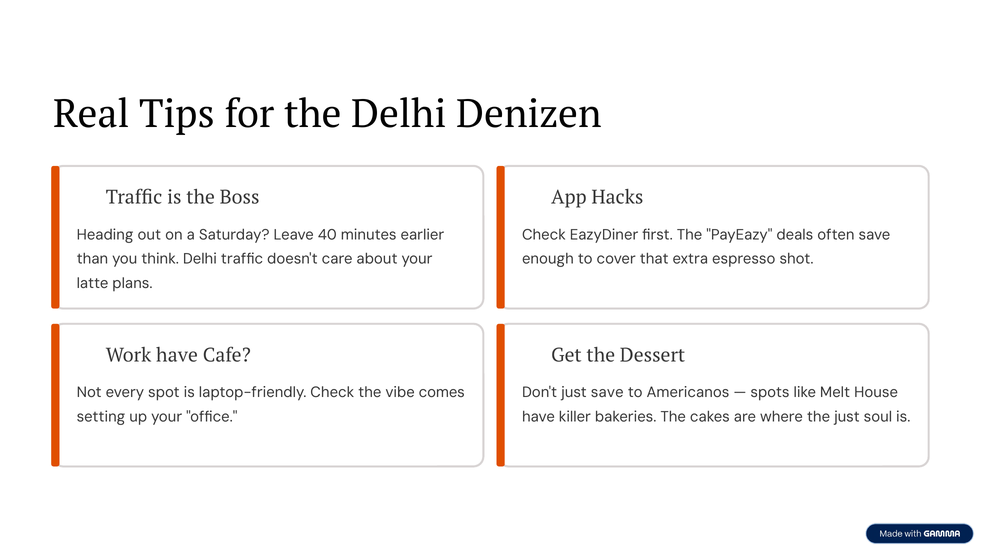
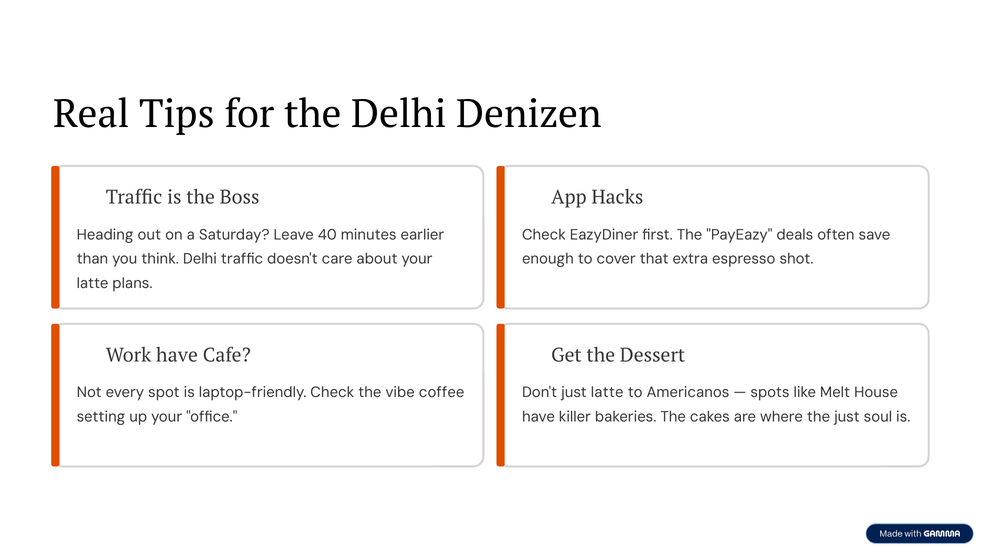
comes: comes -> coffee (442, 393)
just save: save -> latte (607, 393)
